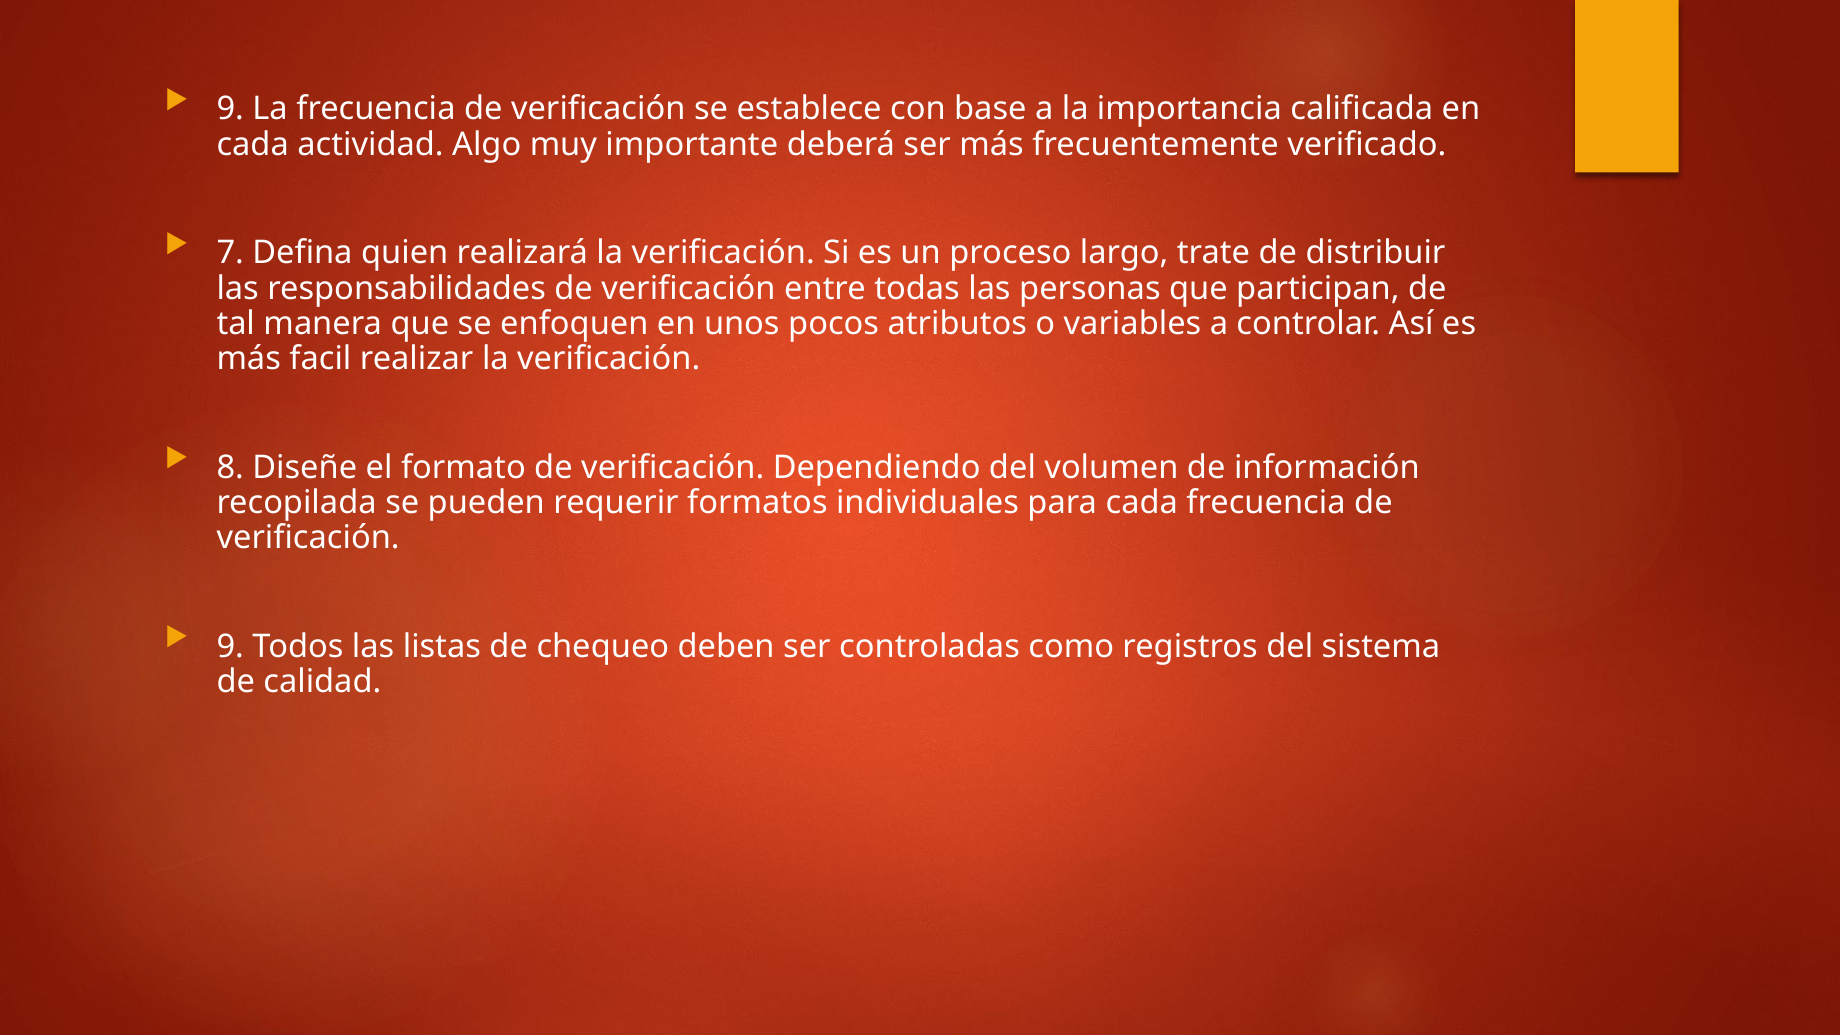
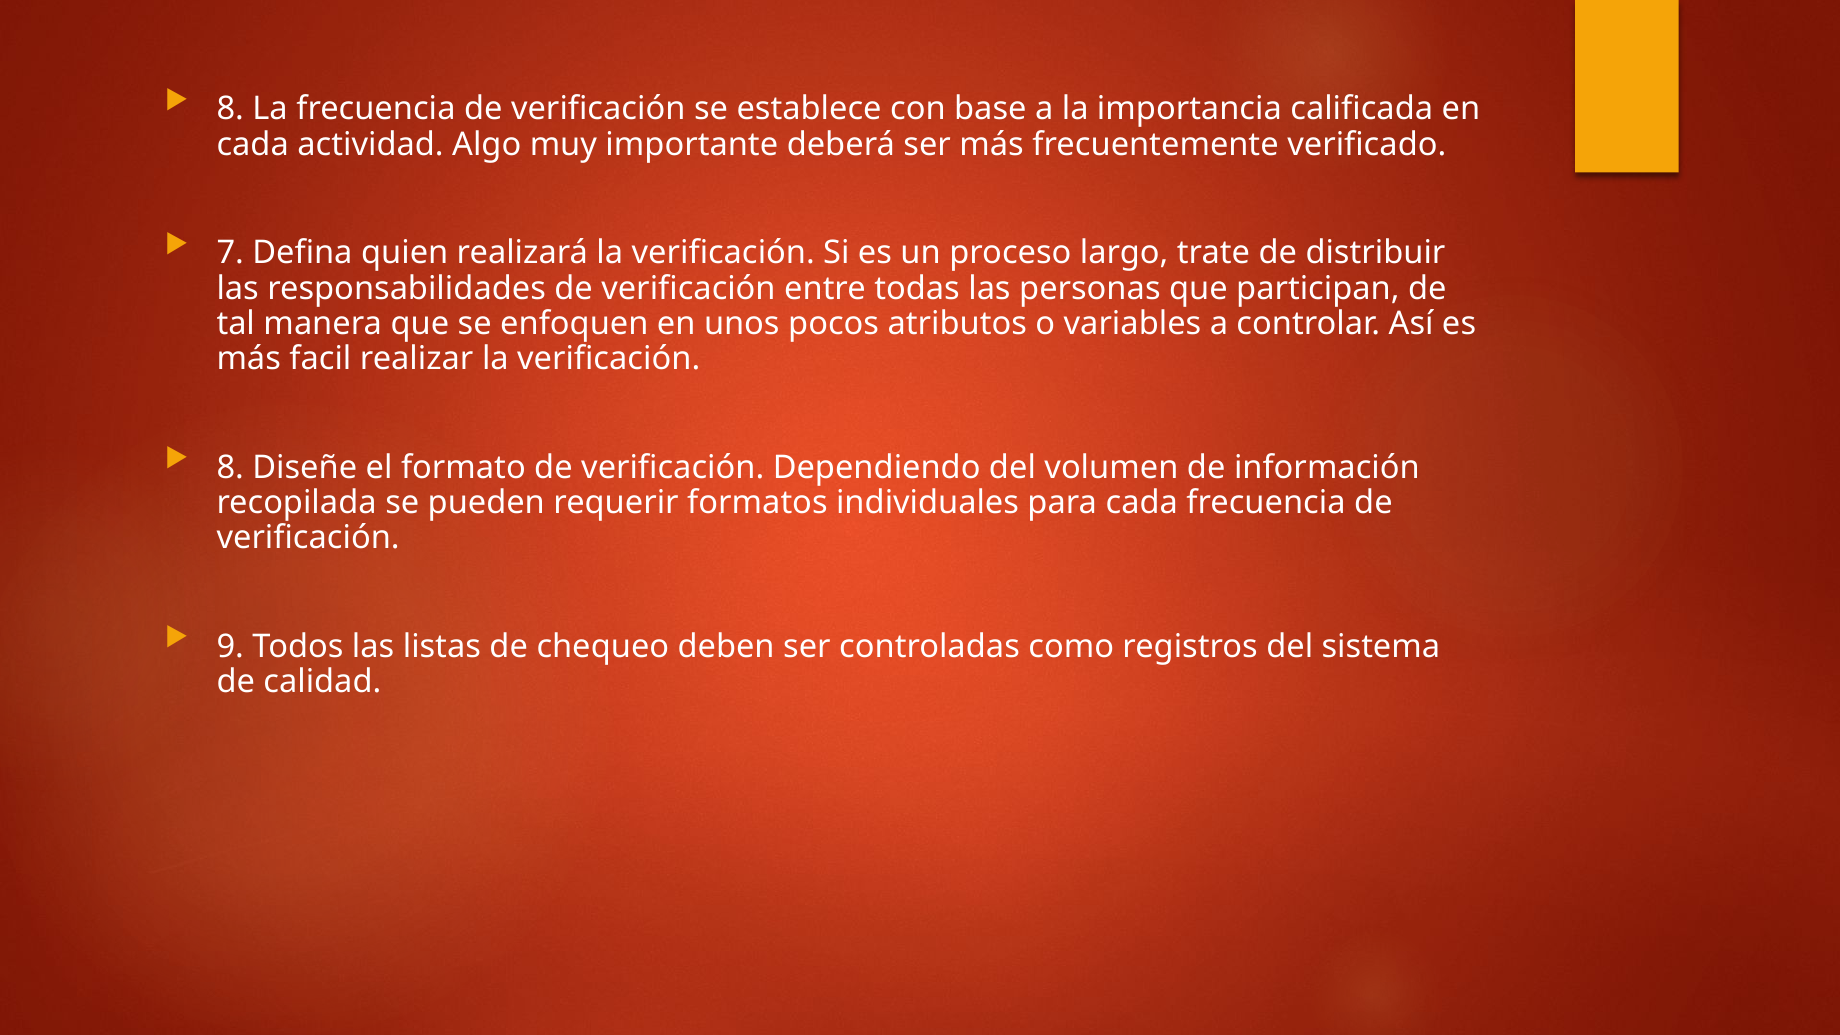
9: 9 -> 8 (230, 109)
